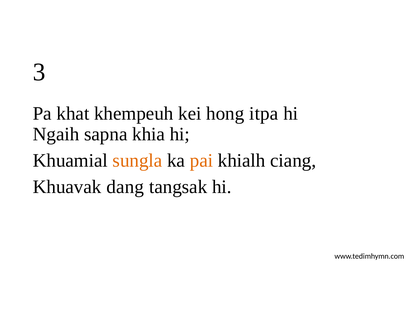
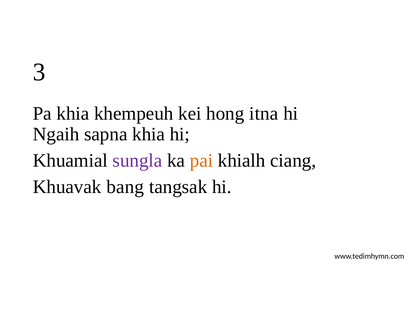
Pa khat: khat -> khia (73, 114)
itpa: itpa -> itna (264, 114)
sungla colour: orange -> purple (137, 161)
dang: dang -> bang (125, 187)
